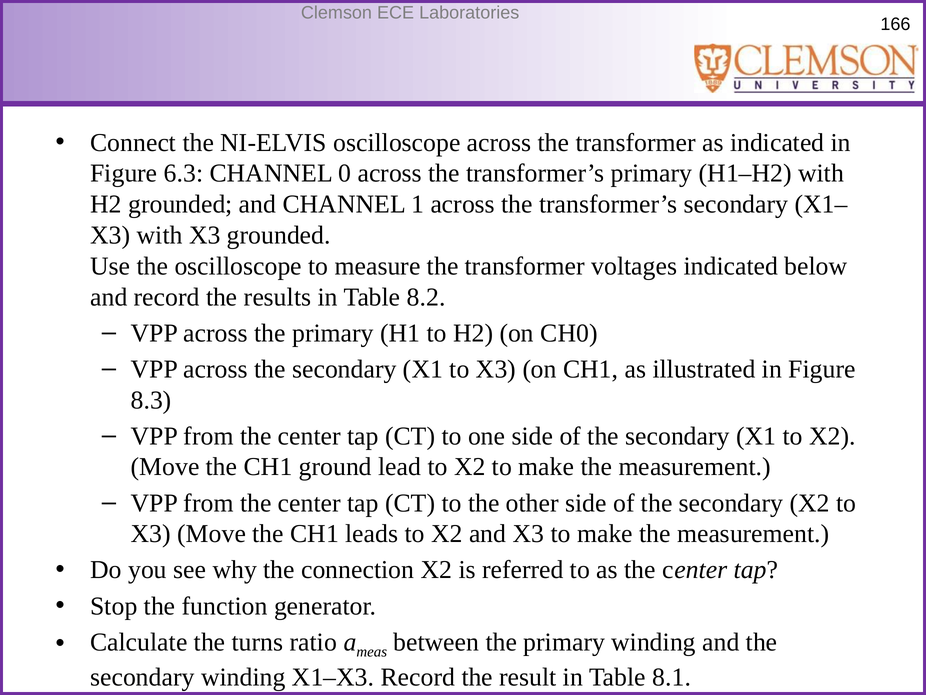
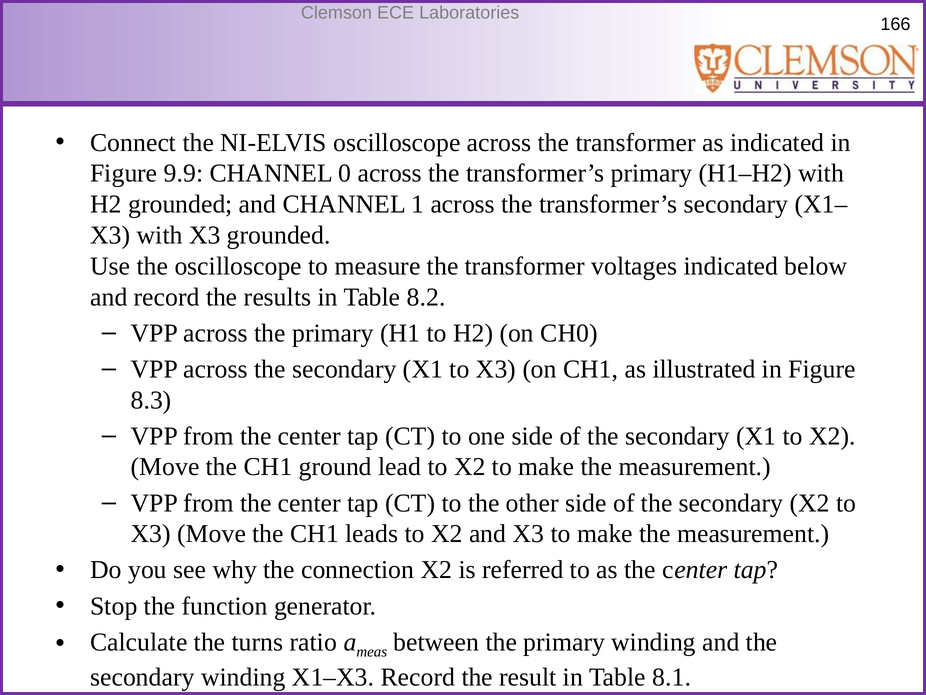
6.3: 6.3 -> 9.9 (184, 173)
